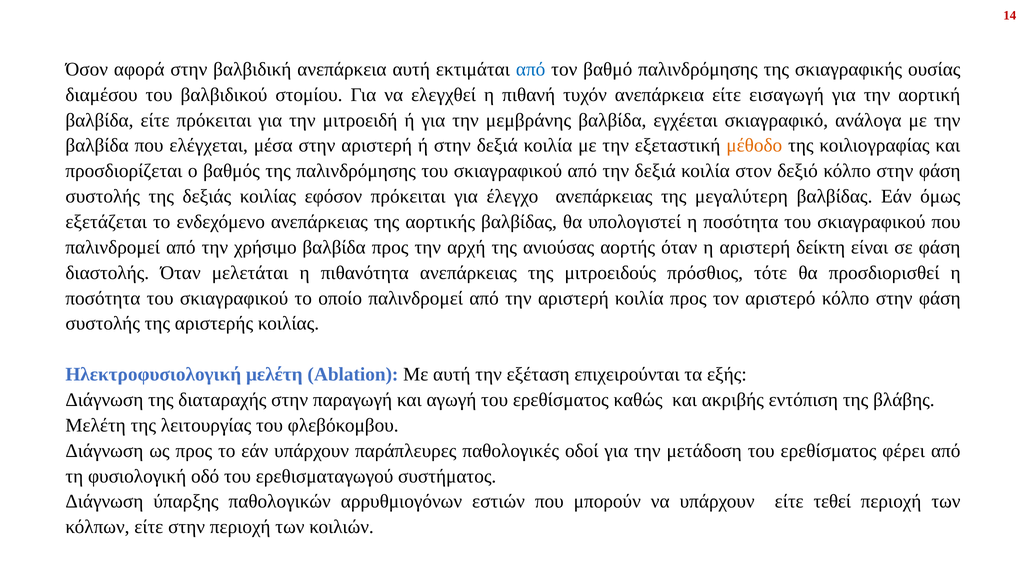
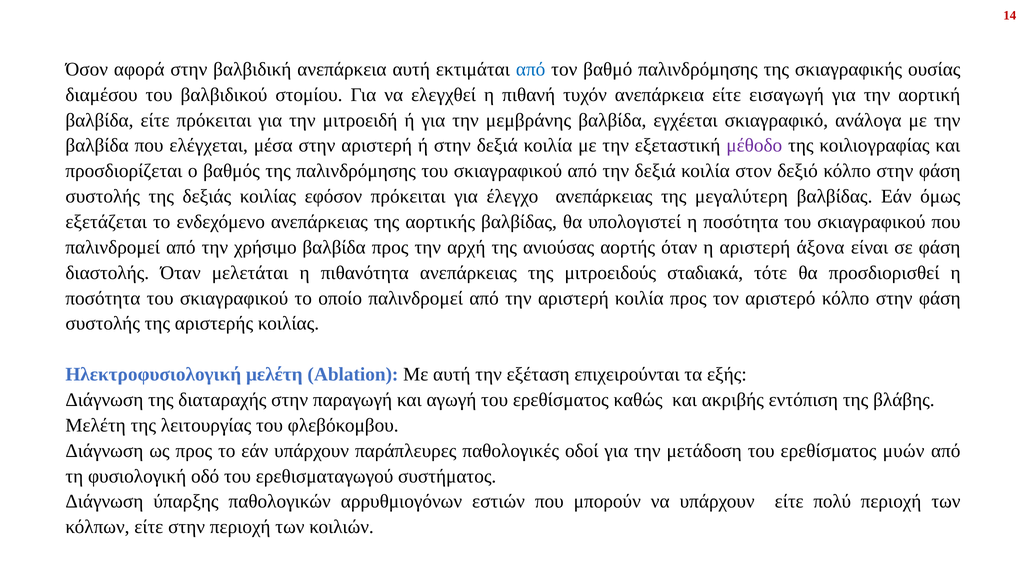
μέθοδο colour: orange -> purple (754, 146)
δείκτη: δείκτη -> άξονα (820, 247)
πρόσθιος: πρόσθιος -> σταδιακά (705, 273)
φέρει: φέρει -> μυών (904, 450)
τεθεί: τεθεί -> πολύ (832, 501)
